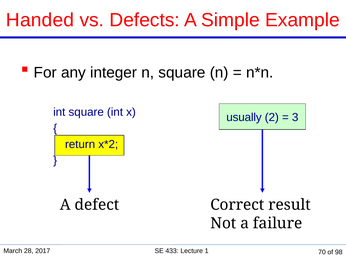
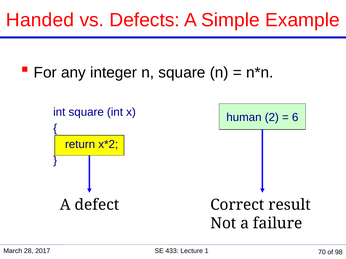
usually: usually -> human (244, 118)
3: 3 -> 6 (295, 118)
